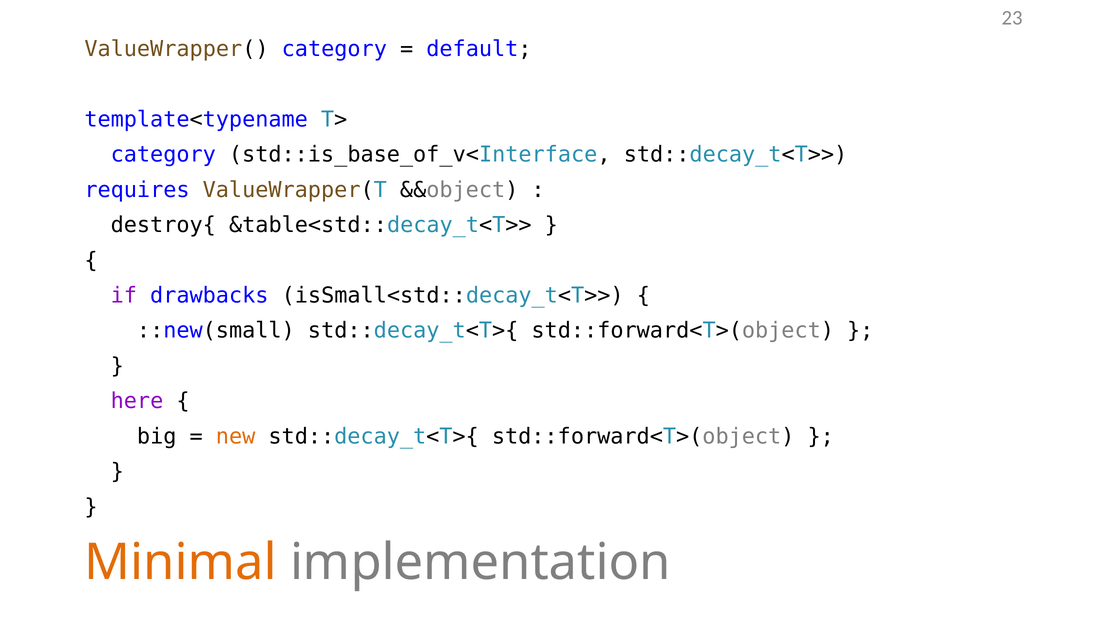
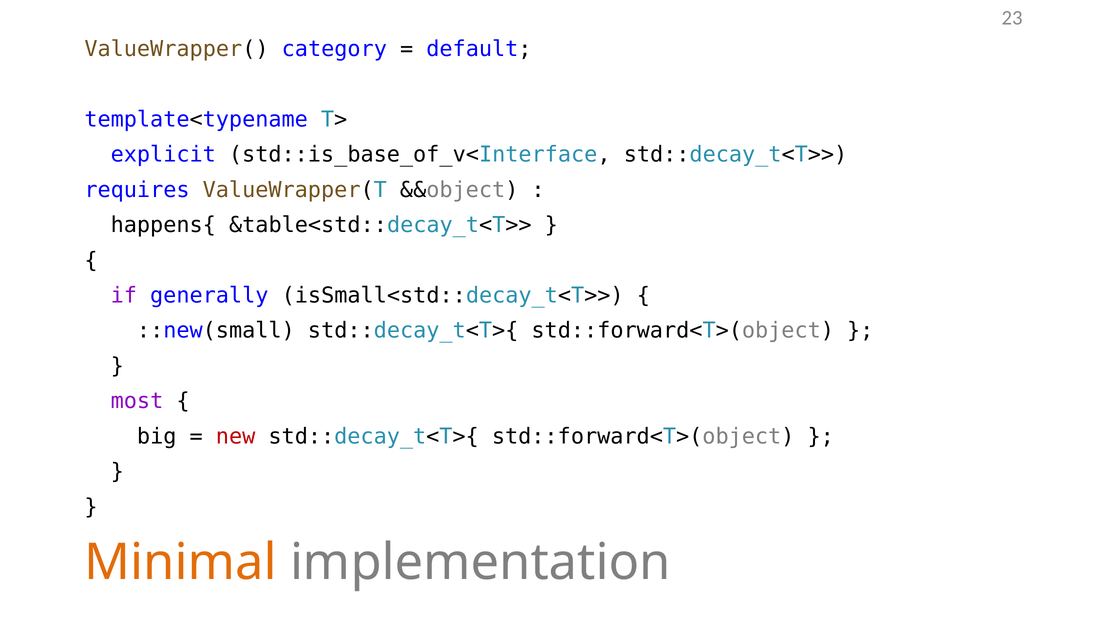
category: category -> explicit (163, 155)
destroy{: destroy{ -> happens{ (163, 225)
drawbacks: drawbacks -> generally (209, 295)
here: here -> most (137, 401)
new colour: orange -> red (236, 436)
